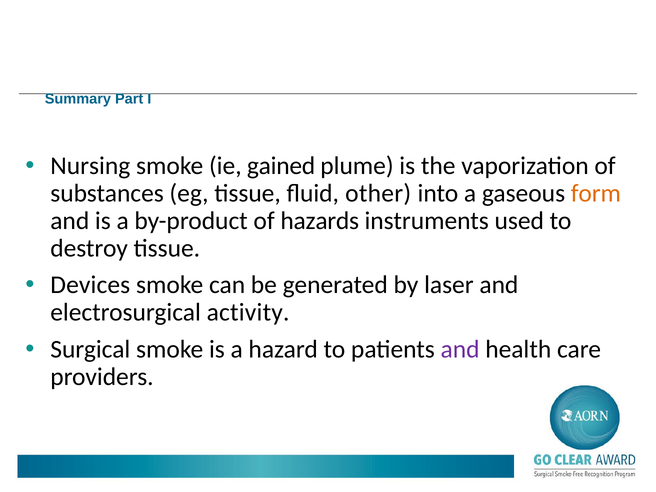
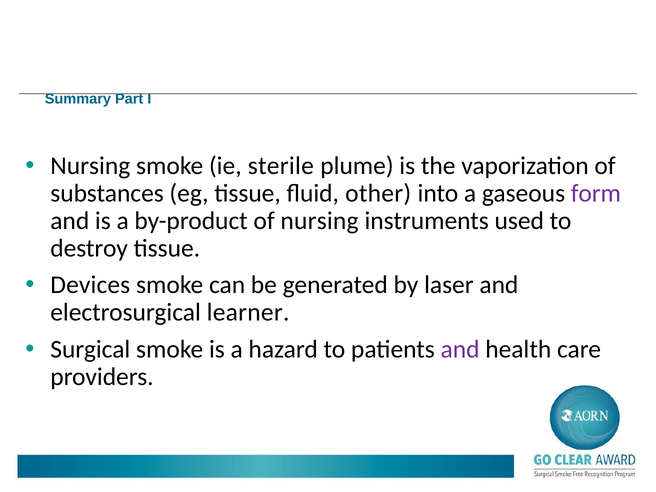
gained: gained -> sterile (281, 166)
form colour: orange -> purple (596, 193)
of hazards: hazards -> nursing (320, 221)
activity: activity -> learner (248, 313)
